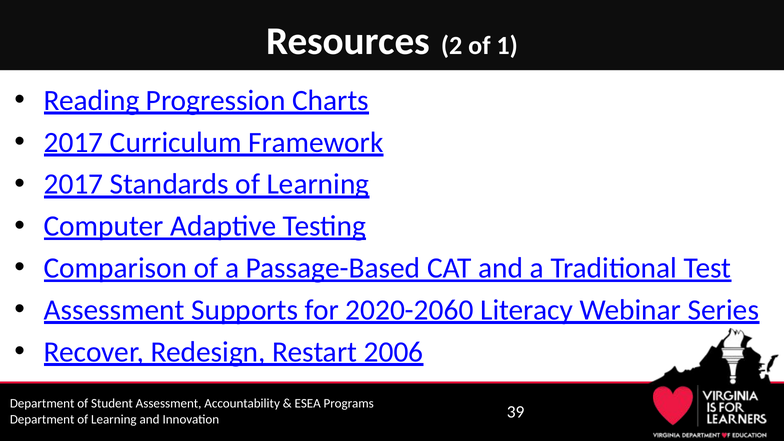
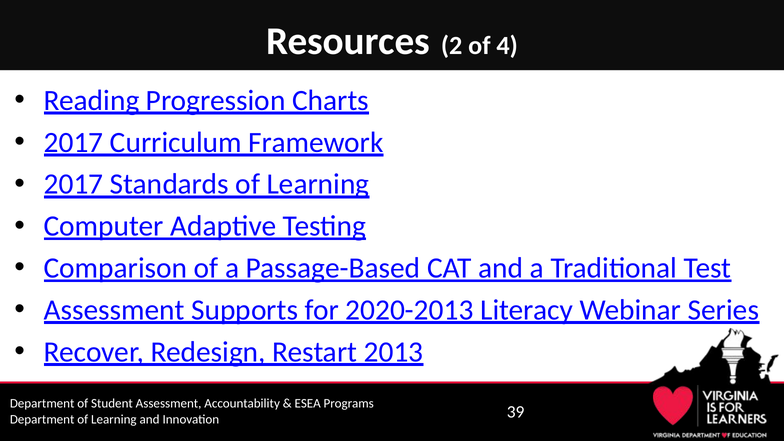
1: 1 -> 4 (507, 46)
2020-2060: 2020-2060 -> 2020-2013 (409, 310)
2006: 2006 -> 2013 (394, 352)
